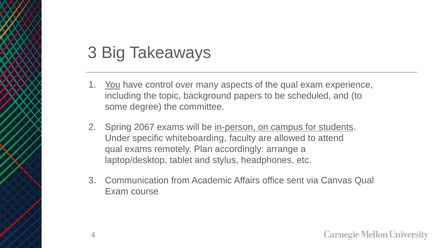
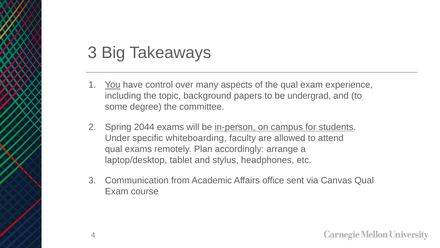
scheduled: scheduled -> undergrad (309, 96)
2067: 2067 -> 2044 (144, 127)
